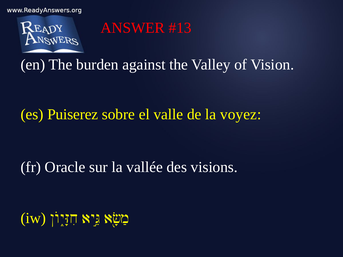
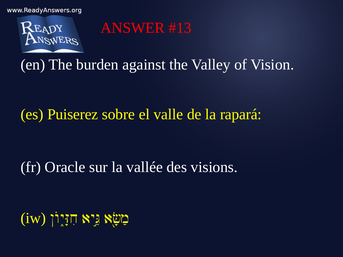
voyez: voyez -> rapará (241, 114)
